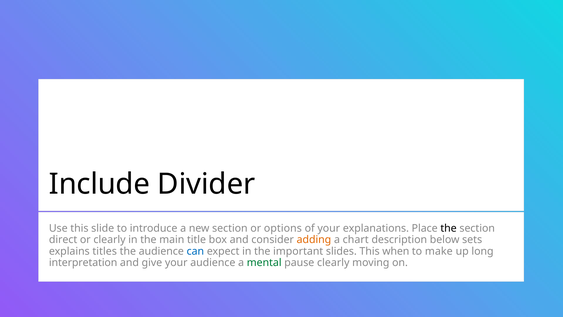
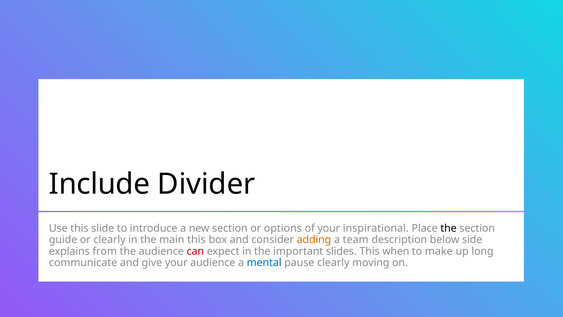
explanations: explanations -> inspirational (376, 228)
direct: direct -> guide (63, 240)
main title: title -> this (196, 240)
chart: chart -> team (356, 240)
sets: sets -> side (472, 240)
titles: titles -> from (105, 251)
can colour: blue -> red (195, 251)
interpretation: interpretation -> communicate (83, 262)
mental colour: green -> blue (264, 262)
